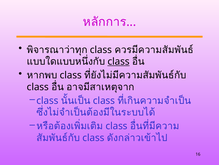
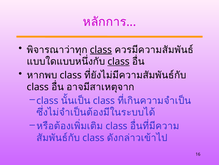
class underline: none -> present (101, 50)
